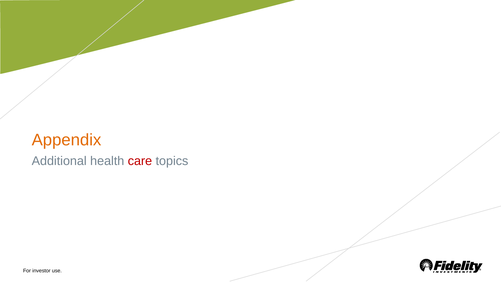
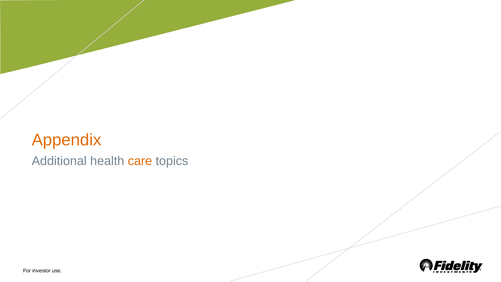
care colour: red -> orange (140, 161)
